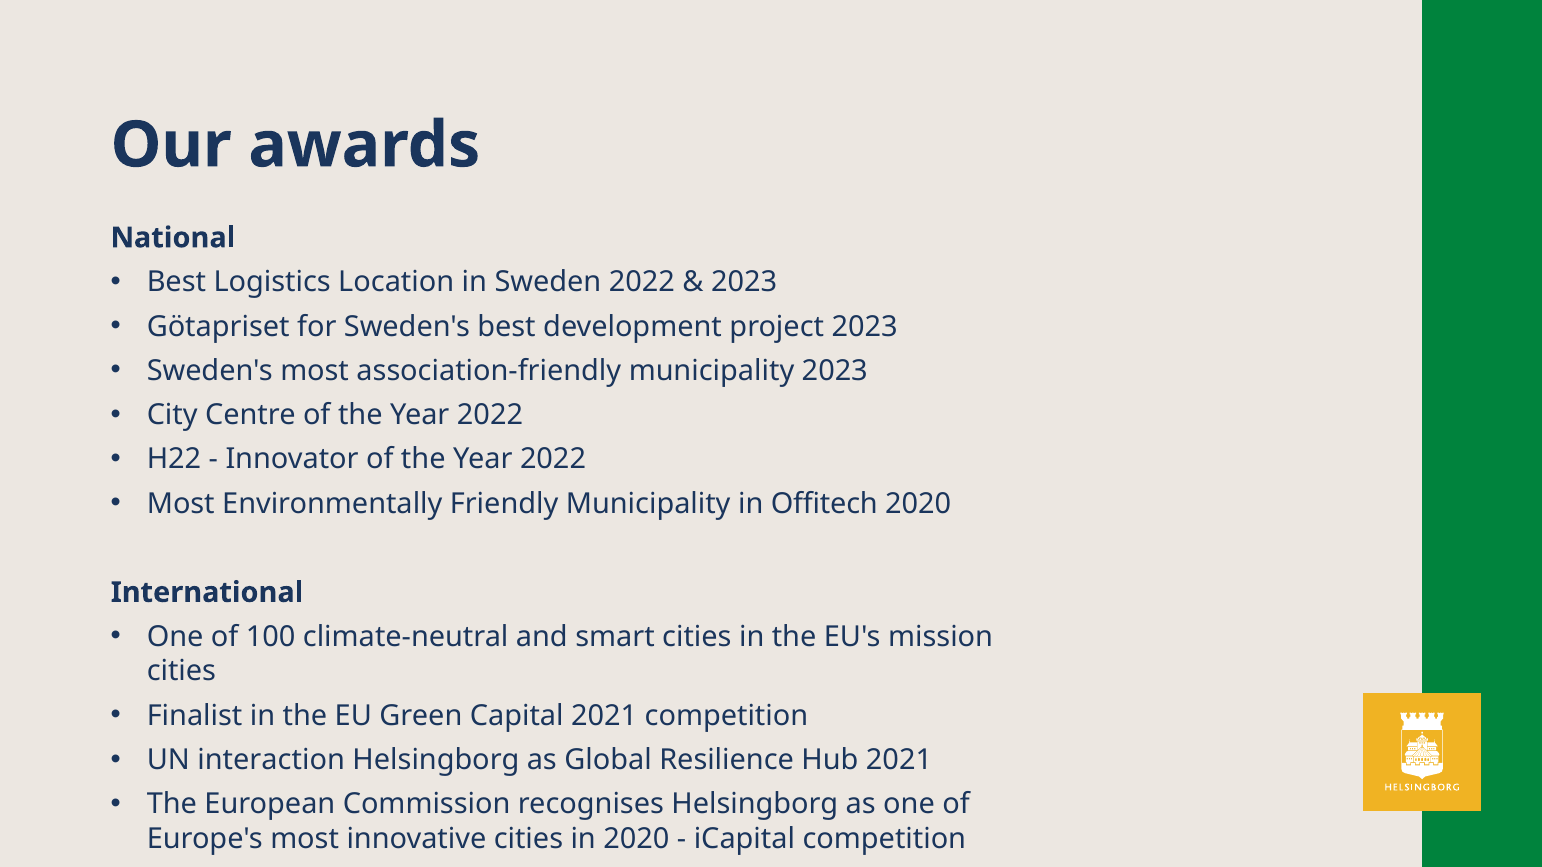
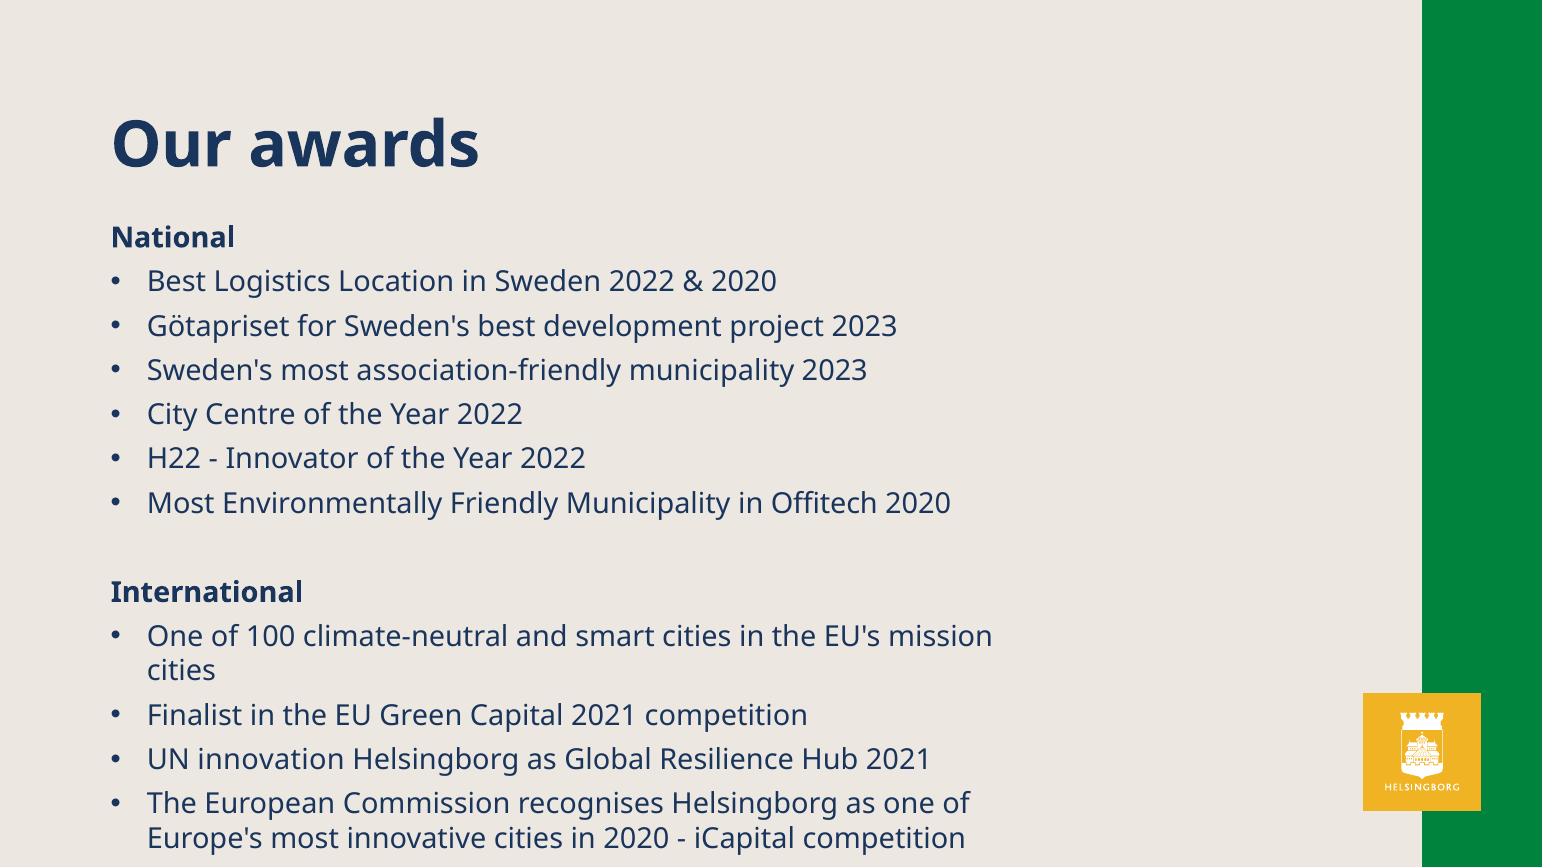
2023: 2023 -> 2020 (744, 282)
interaction: interaction -> innovation (271, 760)
